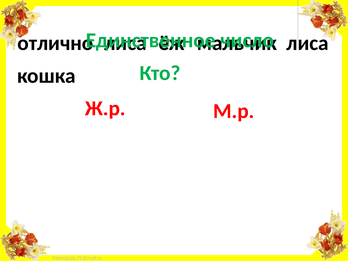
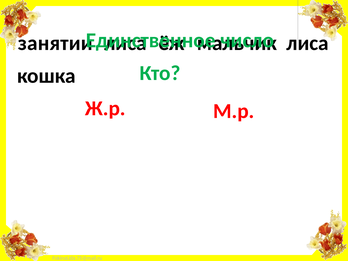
отлично: отлично -> занятии (55, 43)
